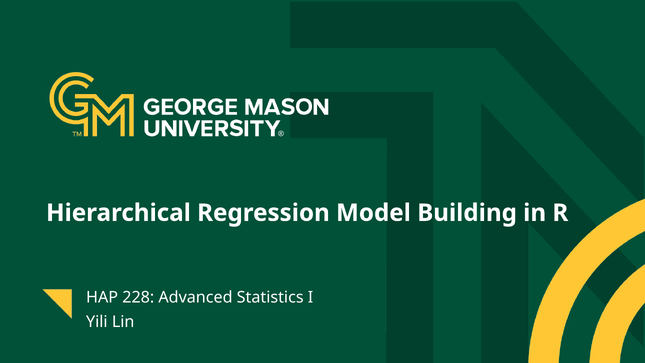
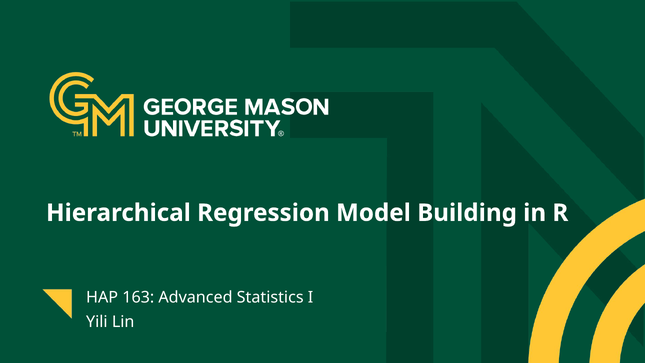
228: 228 -> 163 (138, 297)
